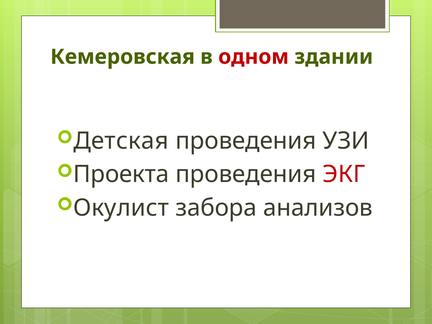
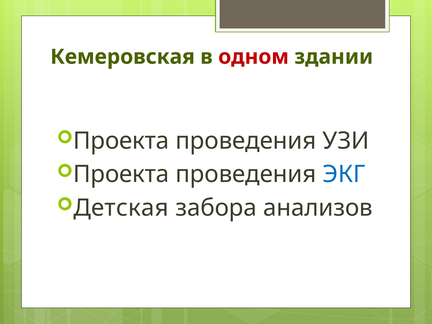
Детская: Детская -> Проекта (121, 141)
ЭКГ colour: red -> blue (344, 174)
Окулист: Окулист -> Детская (121, 208)
